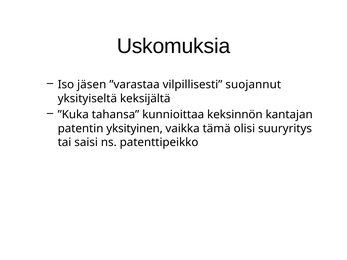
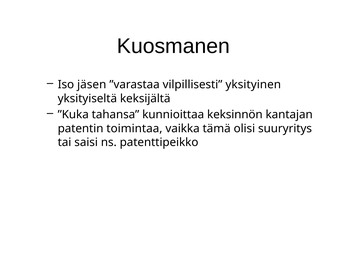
Uskomuksia: Uskomuksia -> Kuosmanen (173, 46)
suojannut: suojannut -> yksityinen (253, 85)
yksityinen: yksityinen -> toimintaa (134, 129)
